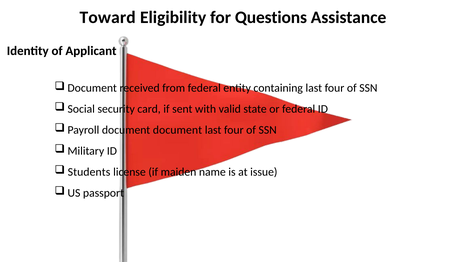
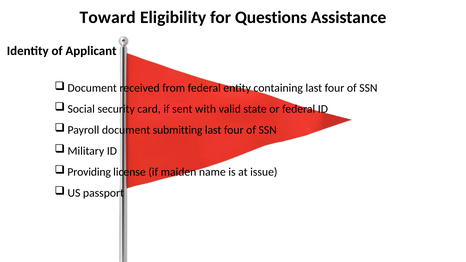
document document: document -> submitting (178, 130)
Students: Students -> Providing (89, 172)
